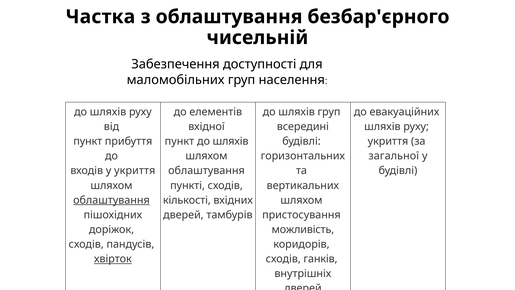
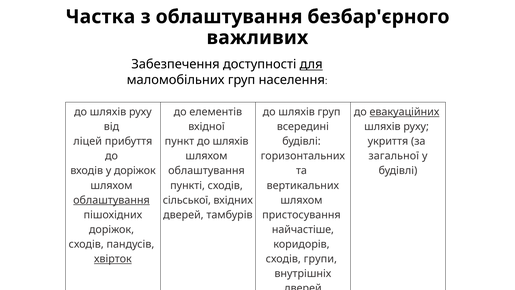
чисельній: чисельній -> важливих (257, 38)
для underline: none -> present (311, 64)
евакуаційних underline: none -> present (404, 112)
пункт: пункт -> ліцей (88, 141)
у укриття: укриття -> доріжок (135, 171)
кількості: кількості -> сільської (187, 200)
можливість: можливість -> найчастіше (303, 229)
ганків: ганків -> групи (320, 259)
